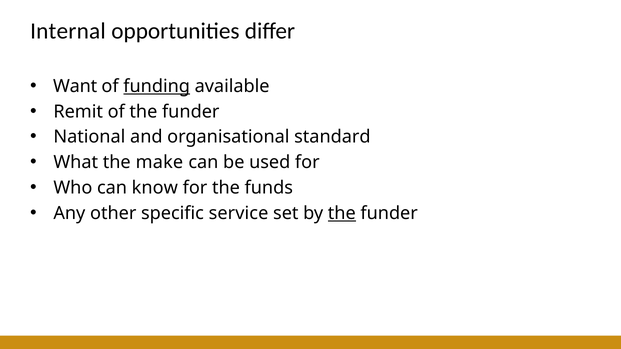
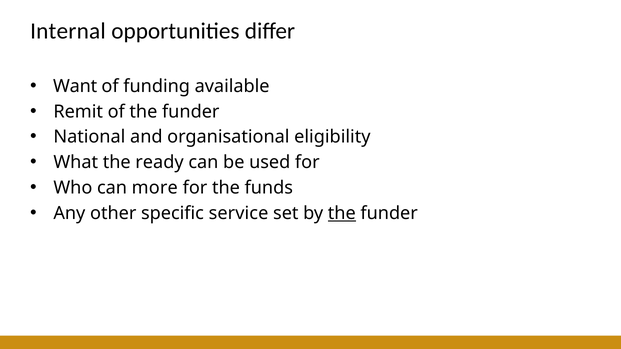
funding underline: present -> none (157, 86)
standard: standard -> eligibility (332, 137)
make: make -> ready (160, 162)
know: know -> more (155, 188)
